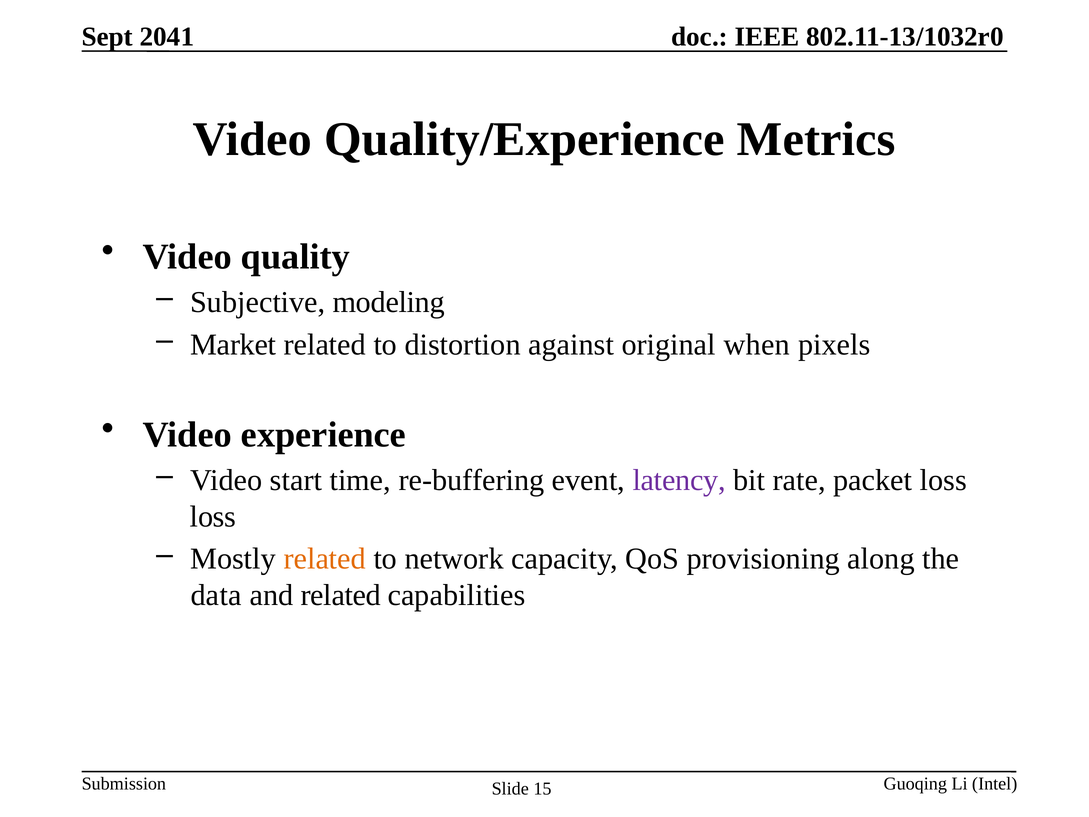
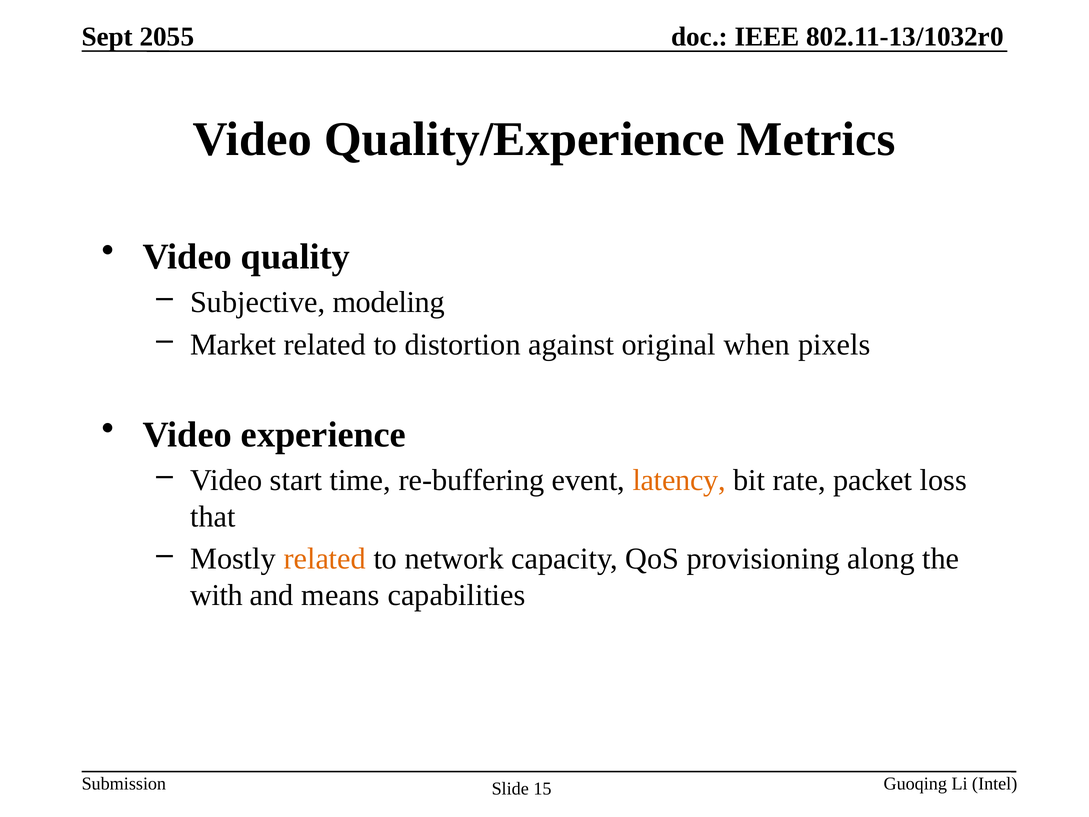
2041: 2041 -> 2055 (167, 37)
latency colour: purple -> orange (679, 480)
loss: loss -> that (213, 516)
data: data -> with (216, 595)
and related: related -> means (340, 595)
